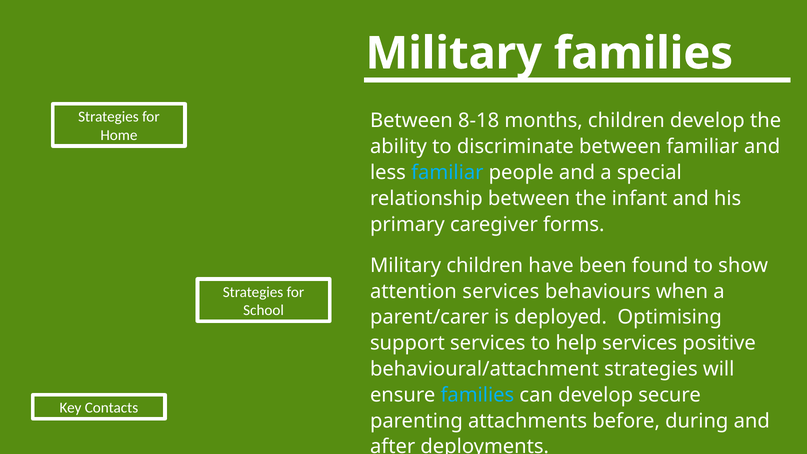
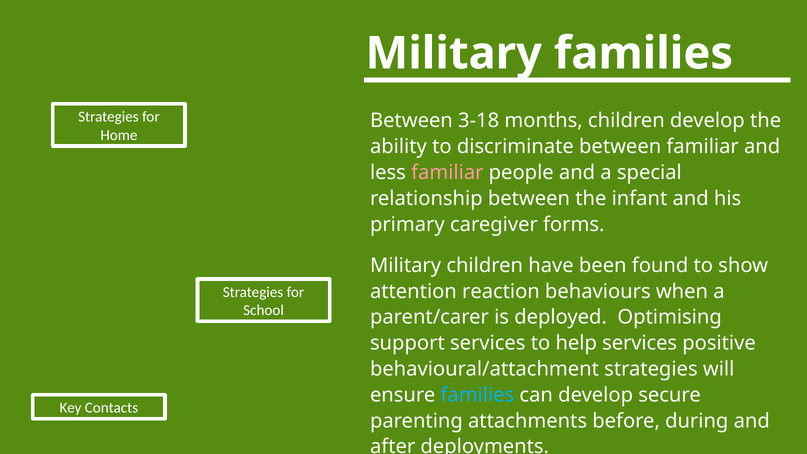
8-18: 8-18 -> 3-18 (479, 121)
familiar colour: light blue -> pink (447, 173)
attention services: services -> reaction (501, 291)
